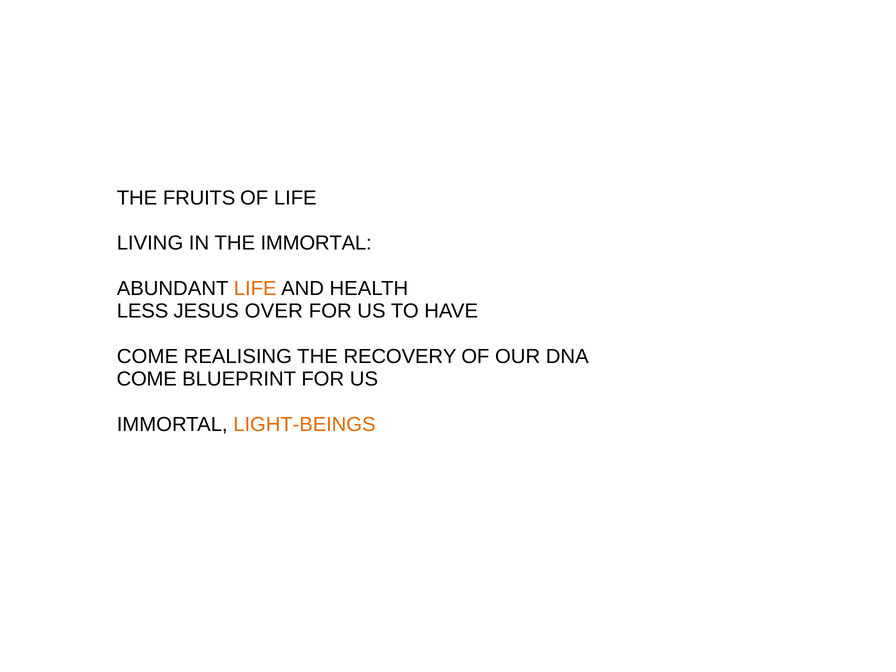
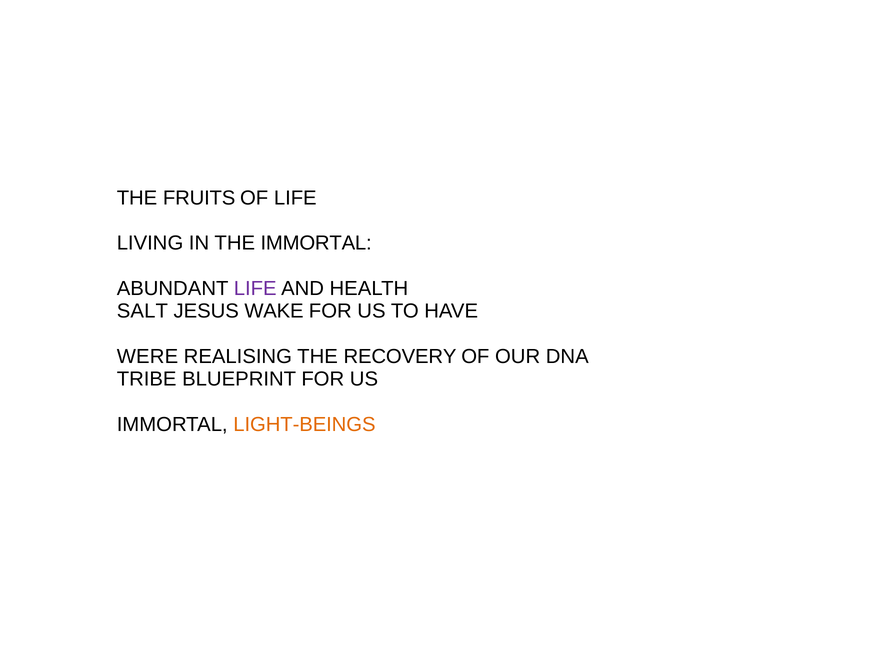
LIFE colour: orange -> purple (255, 288)
LESS: LESS -> SALT (142, 311)
OVER: OVER -> WAKE (274, 311)
COME: COME -> WERE (147, 357)
COME: COME -> TRIBE (147, 379)
